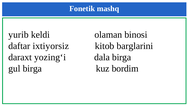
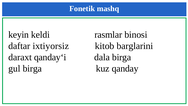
yurib: yurib -> keyin (19, 35)
olaman: olaman -> rasmlar (108, 35)
yozing‘i: yozing‘i -> qanday‘i (50, 57)
bordim: bordim -> qanday (125, 68)
